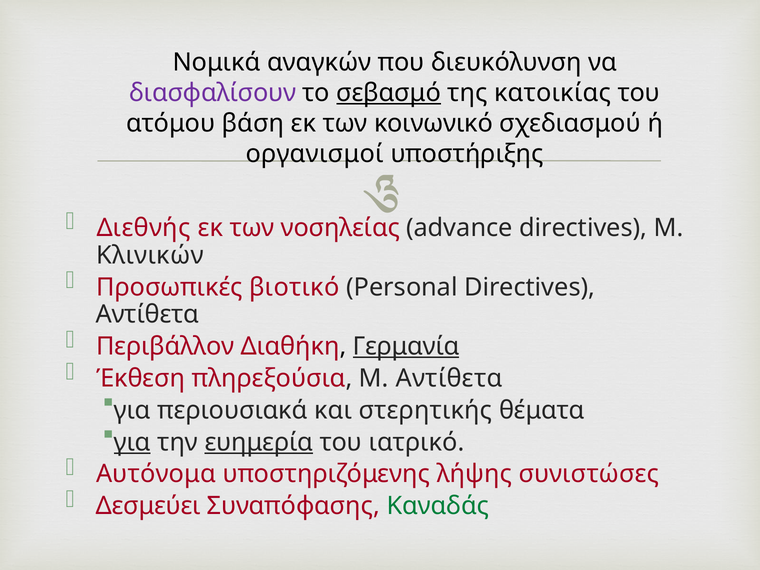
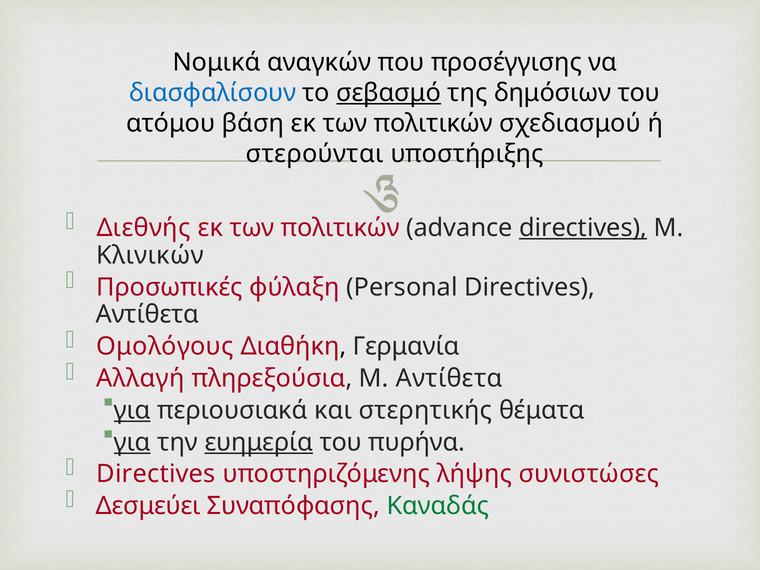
διευκόλυνση: διευκόλυνση -> προσέγγισης (506, 63)
διασφαλίσουν colour: purple -> blue (213, 93)
κατοικίας: κατοικίας -> δημόσιων (553, 93)
κοινωνικό: κοινωνικό -> πολιτικών (433, 123)
οργανισμοί: οργανισμοί -> στερούνται (315, 154)
νοσηλείας: νοσηλείας -> πολιτικών (340, 228)
directives underline: none -> present (583, 228)
βιοτικό: βιοτικό -> φύλαξη (294, 287)
Περιβάλλον: Περιβάλλον -> Ομολόγους (165, 346)
Γερμανία underline: present -> none (406, 346)
Έκθεση: Έκθεση -> Αλλαγή (140, 378)
για underline: none -> present (132, 410)
ιατρικό: ιατρικό -> πυρήνα (417, 442)
Αυτόνομα: Αυτόνομα -> Directives (156, 474)
